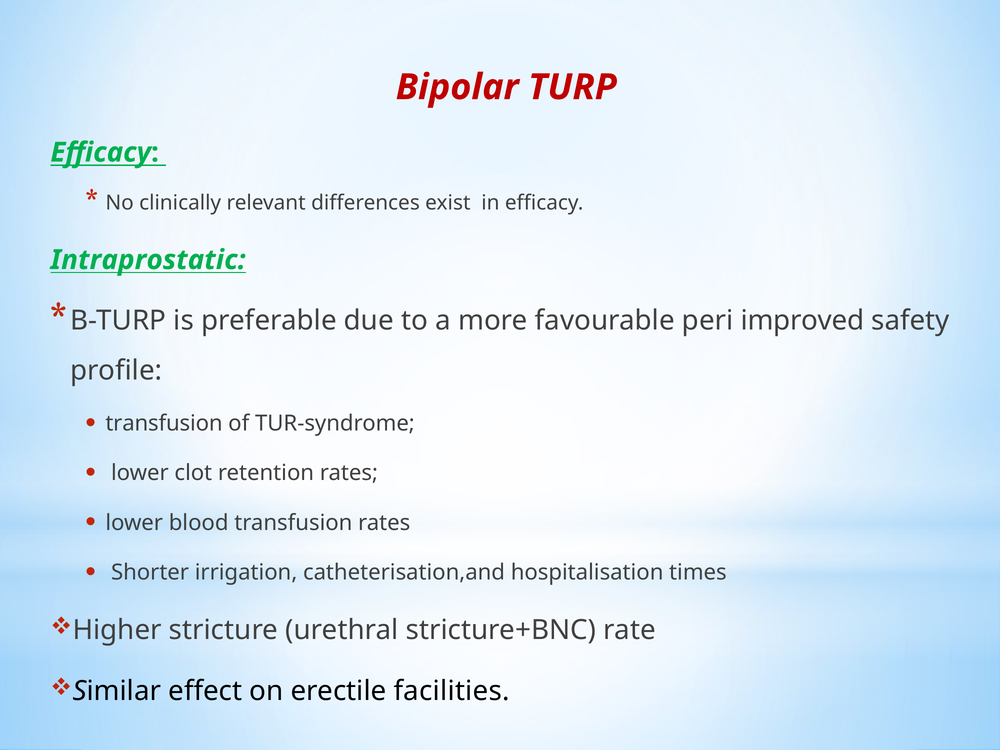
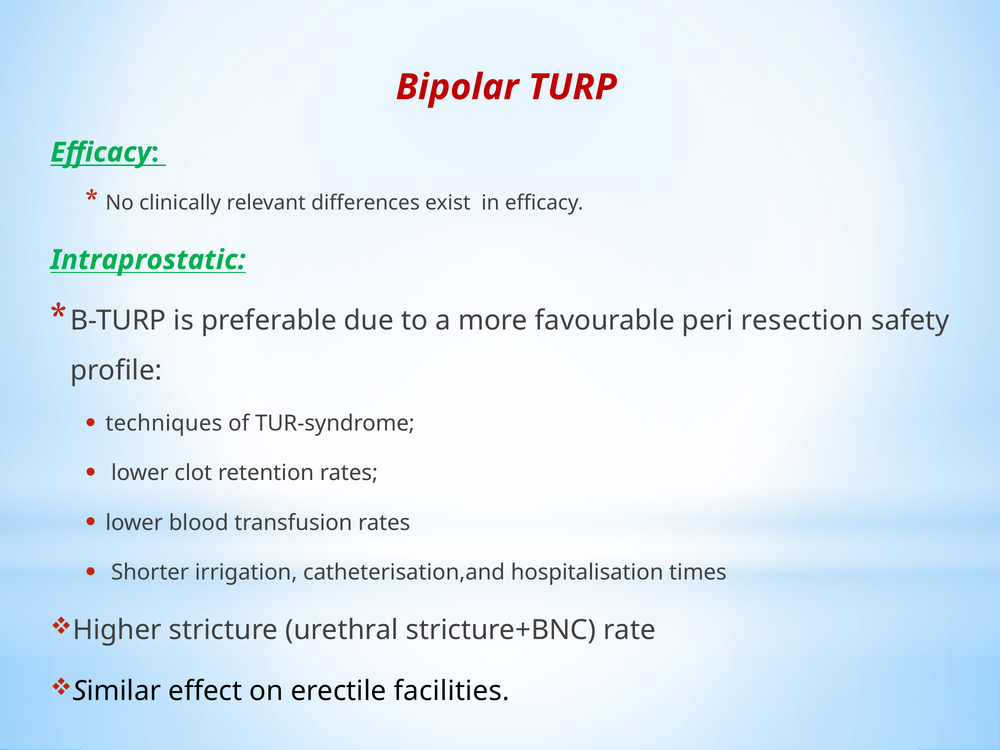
improved: improved -> resection (802, 321)
transfusion: transfusion -> techniques (164, 423)
